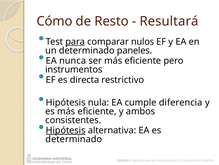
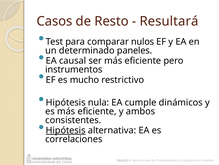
Cómo: Cómo -> Casos (54, 21)
para underline: present -> none (75, 42)
nunca: nunca -> causal (73, 60)
directa: directa -> mucho (85, 79)
diferencia: diferencia -> dinámicos (181, 102)
determinado: determinado -> correlaciones (74, 139)
